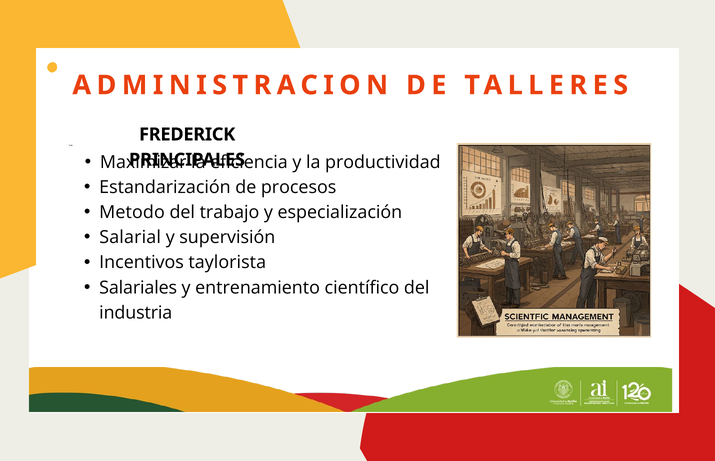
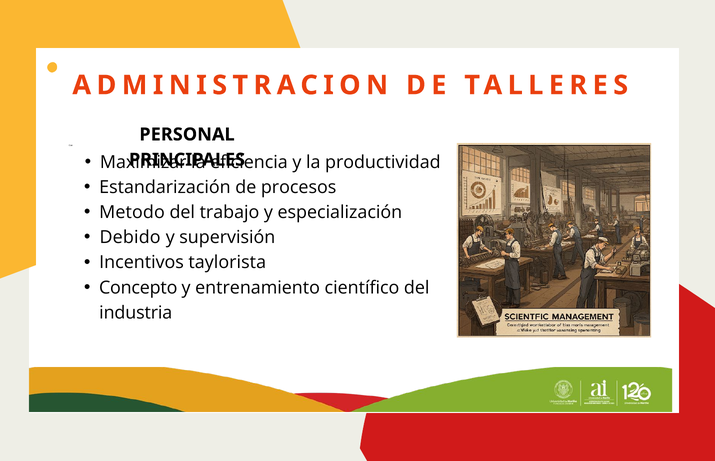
FREDERICK: FREDERICK -> PERSONAL (187, 134)
Salarial: Salarial -> Debido (130, 237)
Salariales: Salariales -> Concepto (138, 287)
